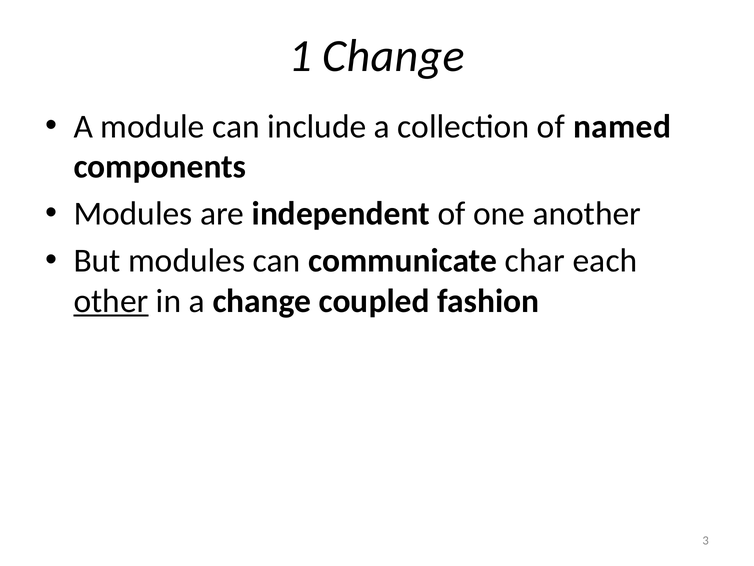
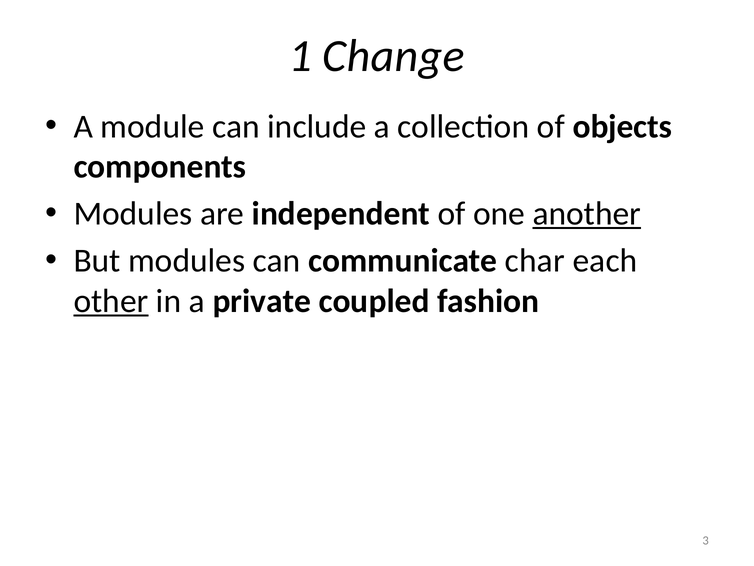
named: named -> objects (622, 126)
another underline: none -> present (587, 214)
a change: change -> private (262, 301)
